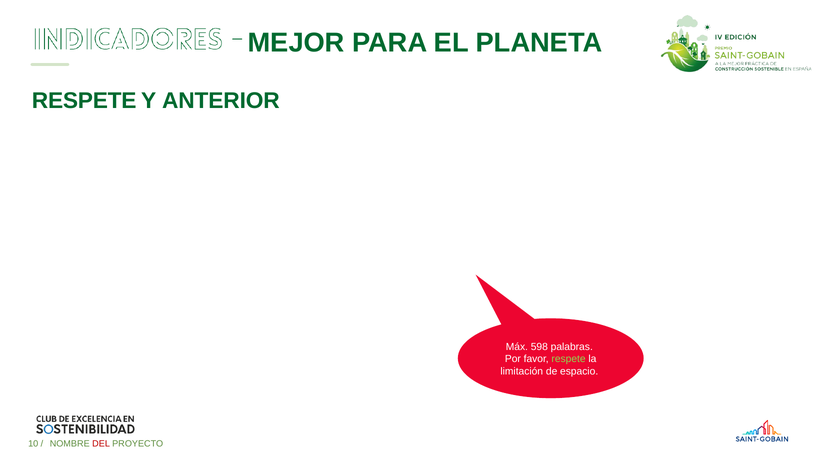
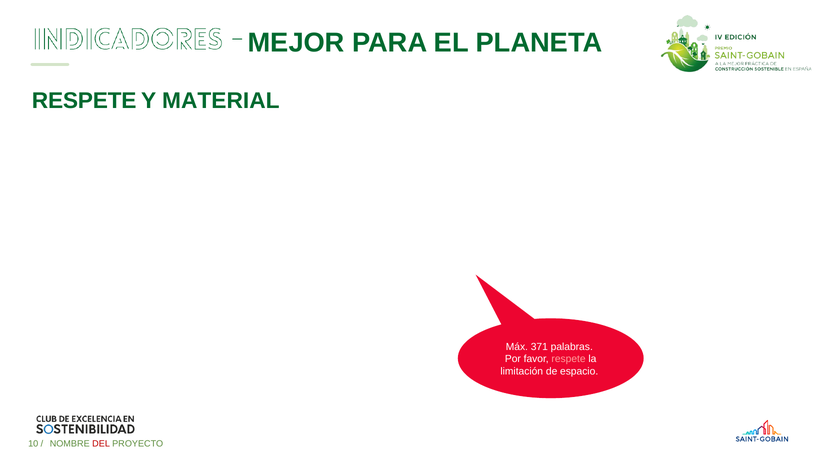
ANTERIOR: ANTERIOR -> MATERIAL (221, 101)
598: 598 -> 371 (539, 347)
respete colour: light green -> pink (569, 359)
